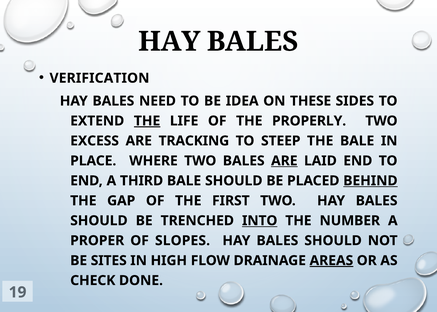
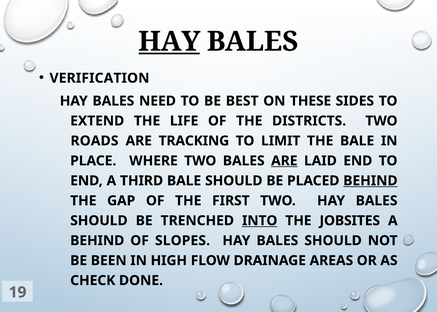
HAY underline: none -> present (169, 42)
IDEA: IDEA -> BEST (242, 101)
THE underline: present -> none (147, 121)
PROPERLY: PROPERLY -> DISTRICTS (309, 121)
EXCESS: EXCESS -> ROADS (94, 141)
STEEP: STEEP -> LIMIT (281, 141)
NUMBER: NUMBER -> JOBSITES (350, 221)
PROPER: PROPER -> BEHIND (97, 241)
SITES: SITES -> BEEN (109, 261)
AREAS underline: present -> none (331, 261)
